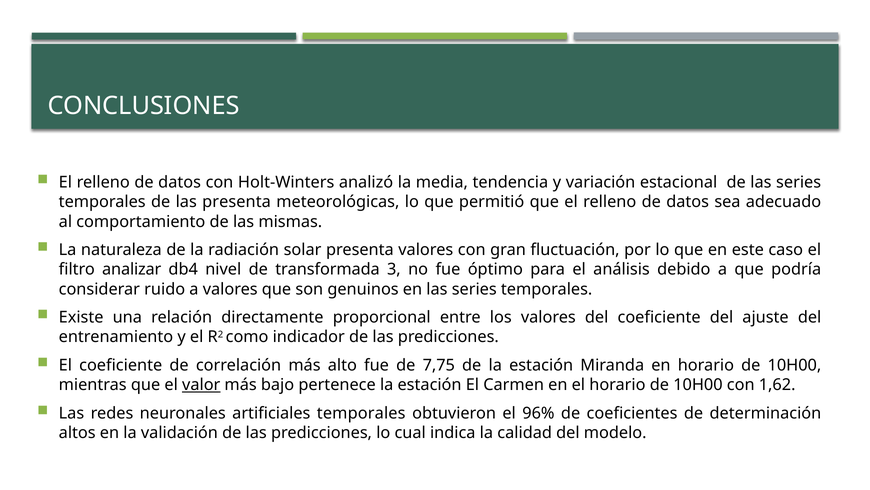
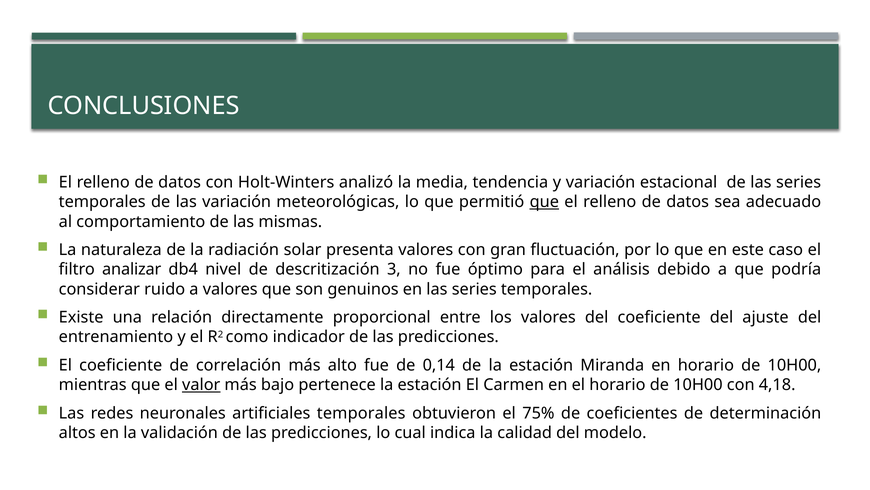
las presenta: presenta -> variación (237, 202)
que underline: none -> present (544, 202)
transformada: transformada -> descritización (327, 269)
7,75: 7,75 -> 0,14 (439, 365)
1,62: 1,62 -> 4,18 (777, 384)
96%: 96% -> 75% (538, 413)
